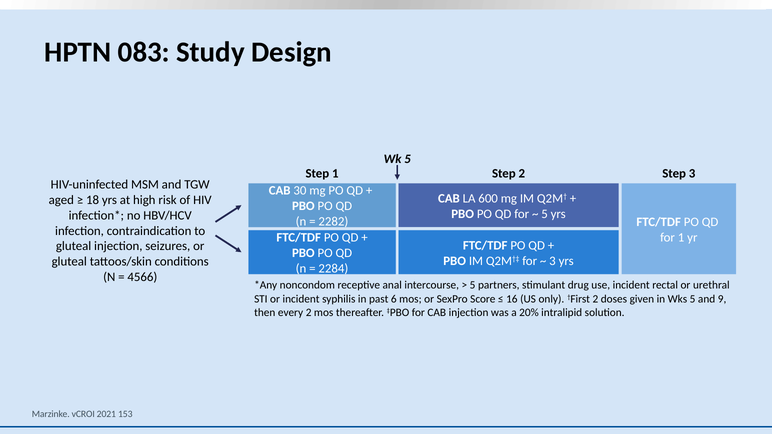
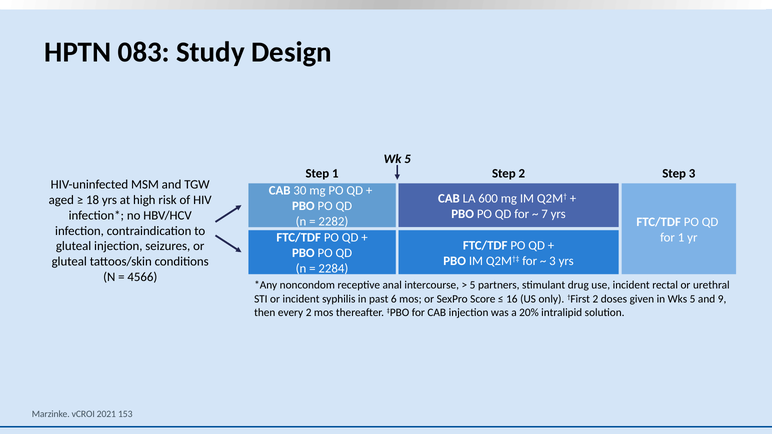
5: 5 -> 7 (545, 214)
